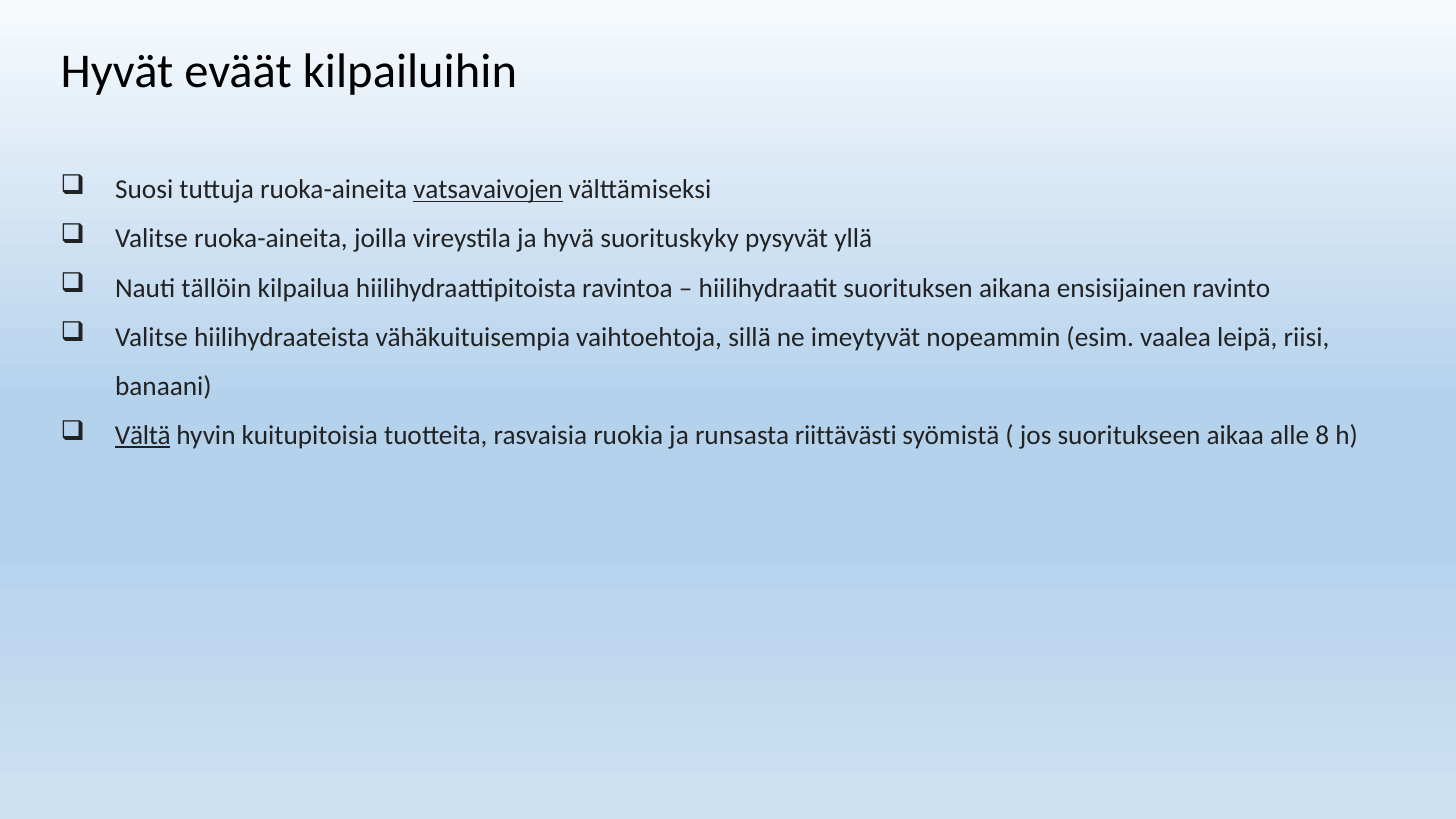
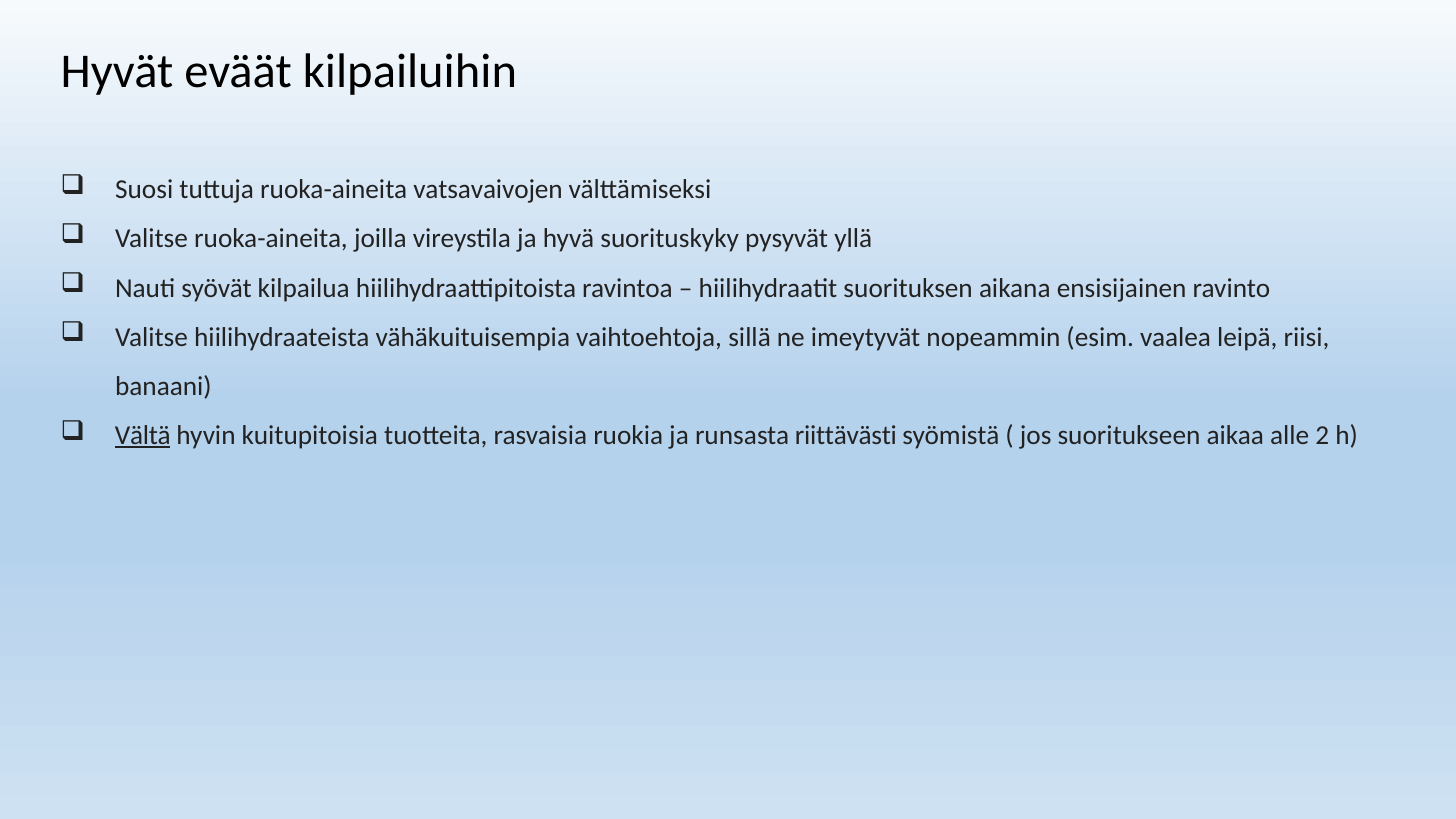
vatsavaivojen underline: present -> none (488, 190)
tällöin: tällöin -> syövät (217, 288)
8: 8 -> 2 (1322, 435)
